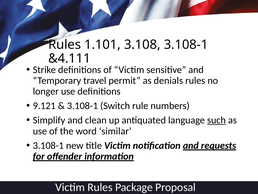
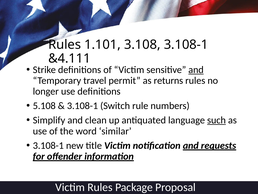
and underline: none -> present (196, 70)
denials: denials -> returns (168, 80)
9.121: 9.121 -> 5.108 (44, 106)
